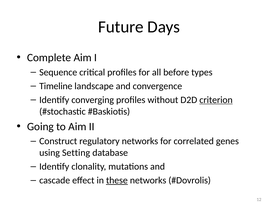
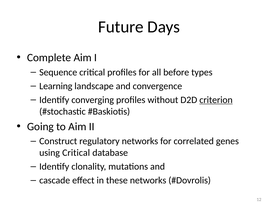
Timeline: Timeline -> Learning (56, 86)
using Setting: Setting -> Critical (76, 152)
these underline: present -> none (117, 180)
